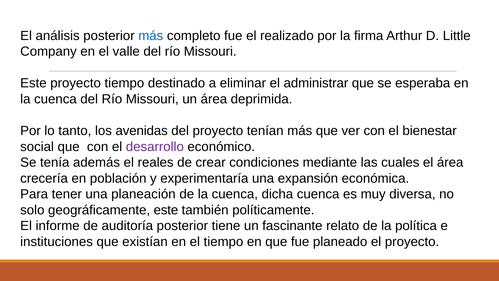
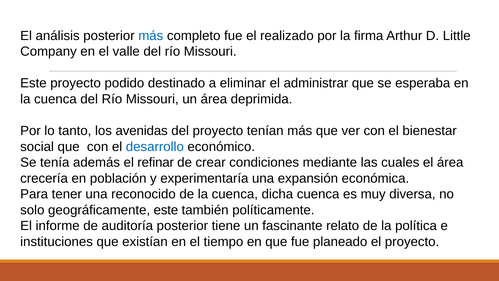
proyecto tiempo: tiempo -> podido (124, 83)
desarrollo colour: purple -> blue (155, 146)
reales: reales -> refinar (156, 162)
planeación: planeación -> reconocido (143, 194)
